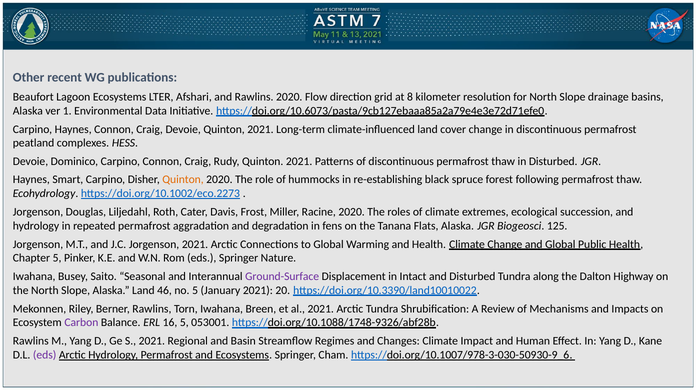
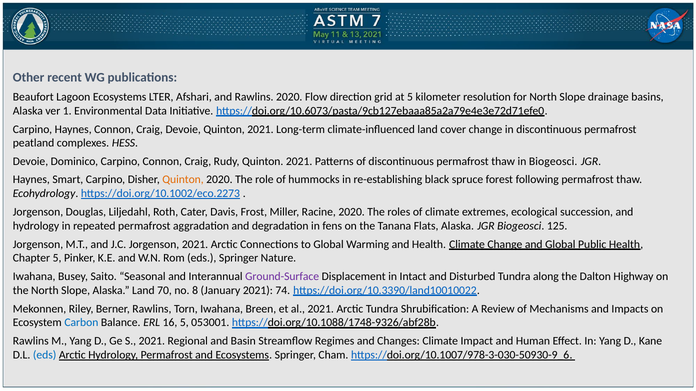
at 8: 8 -> 5 (410, 97)
in Disturbed: Disturbed -> Biogeosci (553, 162)
46: 46 -> 70 (165, 291)
no 5: 5 -> 8 (195, 291)
20: 20 -> 74 (283, 291)
Carbon colour: purple -> blue (81, 323)
eds colour: purple -> blue (45, 355)
